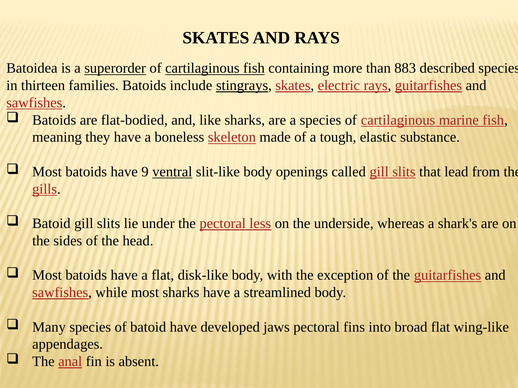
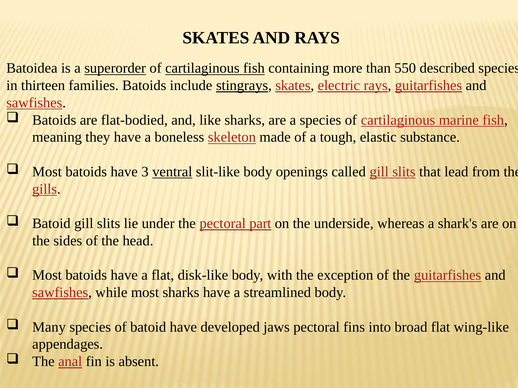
883: 883 -> 550 (405, 68)
9: 9 -> 3 (145, 172)
less: less -> part (260, 224)
